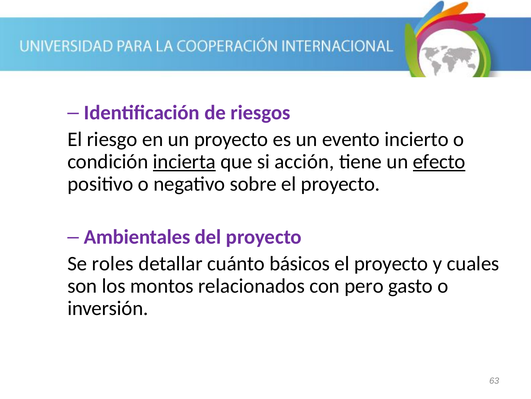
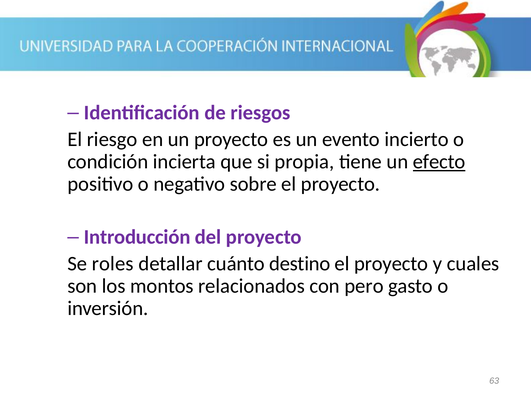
incierta underline: present -> none (184, 161)
acción: acción -> propia (304, 161)
Ambientales: Ambientales -> Introducción (137, 237)
básicos: básicos -> destino (300, 263)
